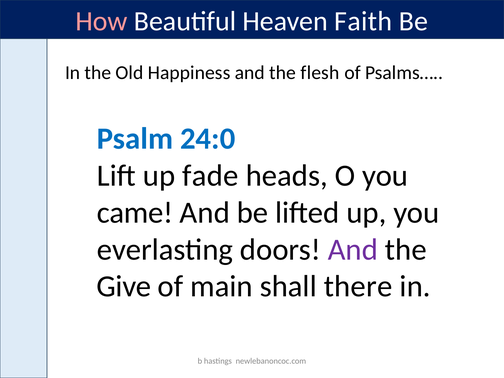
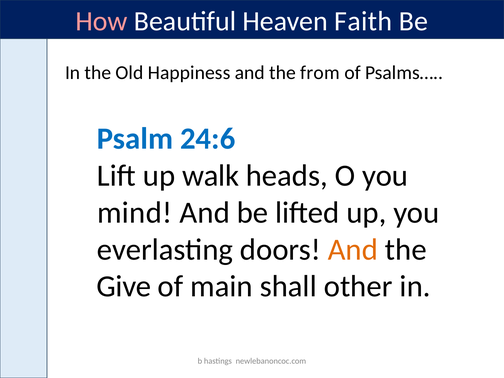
flesh: flesh -> from (320, 73)
24:0: 24:0 -> 24:6 (208, 139)
fade: fade -> walk (211, 176)
came: came -> mind (135, 213)
And colour: purple -> orange (353, 250)
there: there -> other (358, 286)
